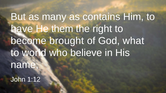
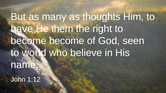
contains: contains -> thoughts (102, 17)
become brought: brought -> become (67, 41)
what: what -> seen (134, 41)
